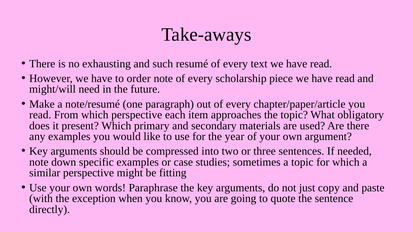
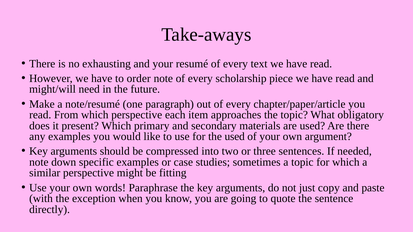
and such: such -> your (163, 64)
the year: year -> used (235, 137)
